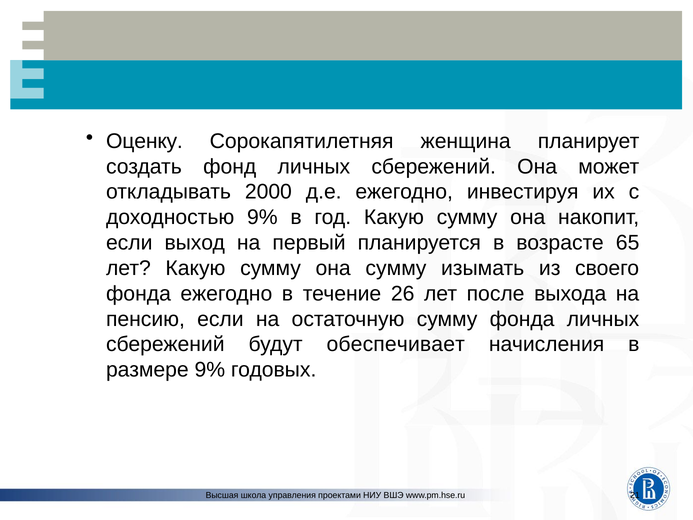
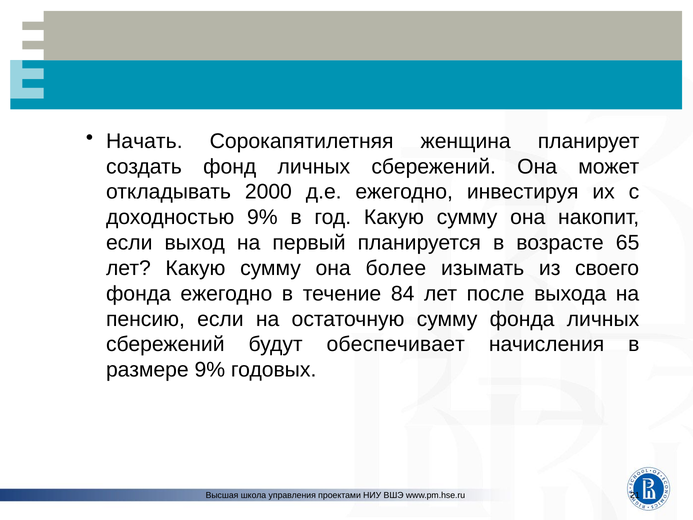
Оценку: Оценку -> Начать (144, 141)
она сумму: сумму -> более (396, 268)
26: 26 -> 84 (403, 293)
